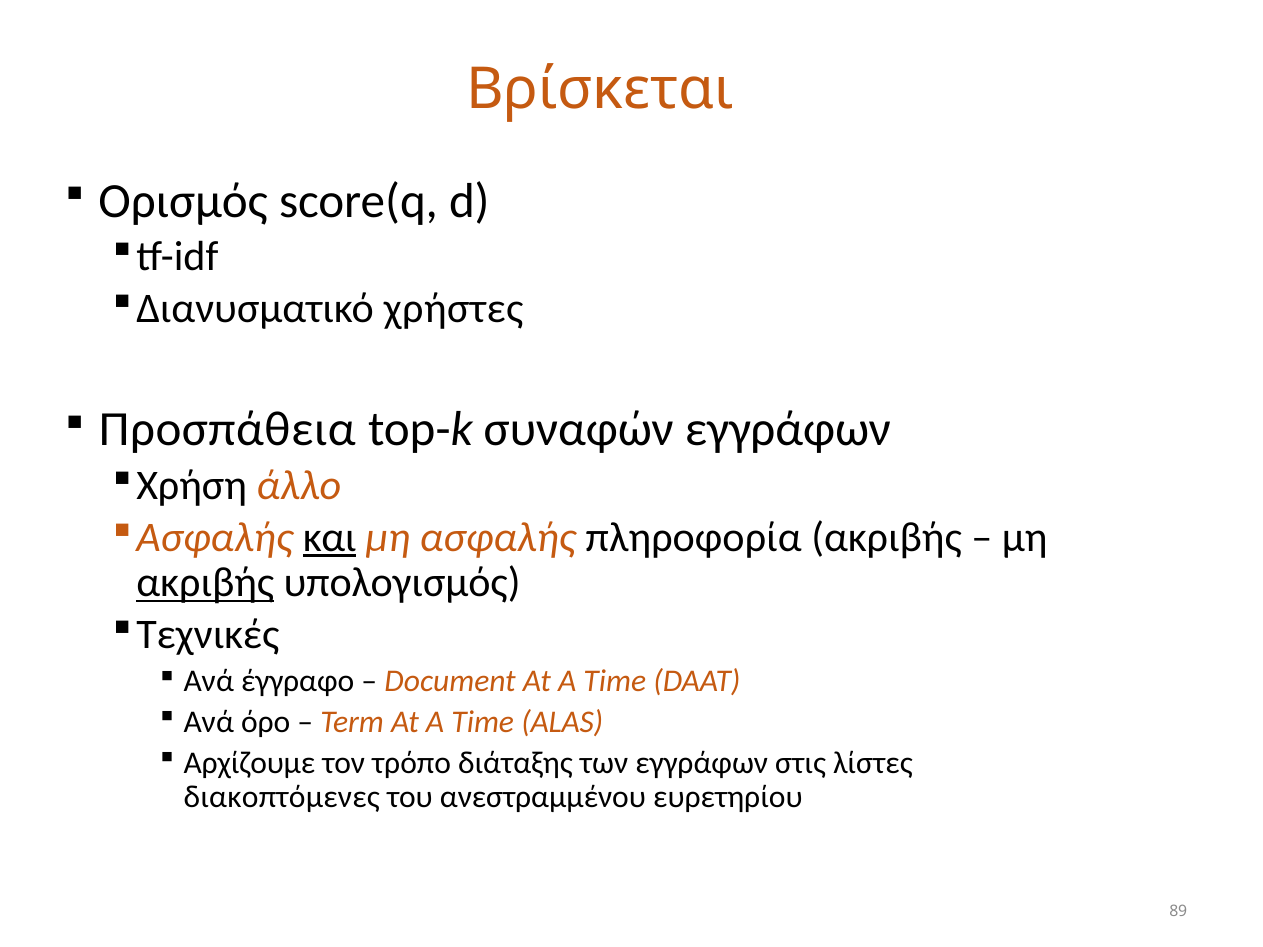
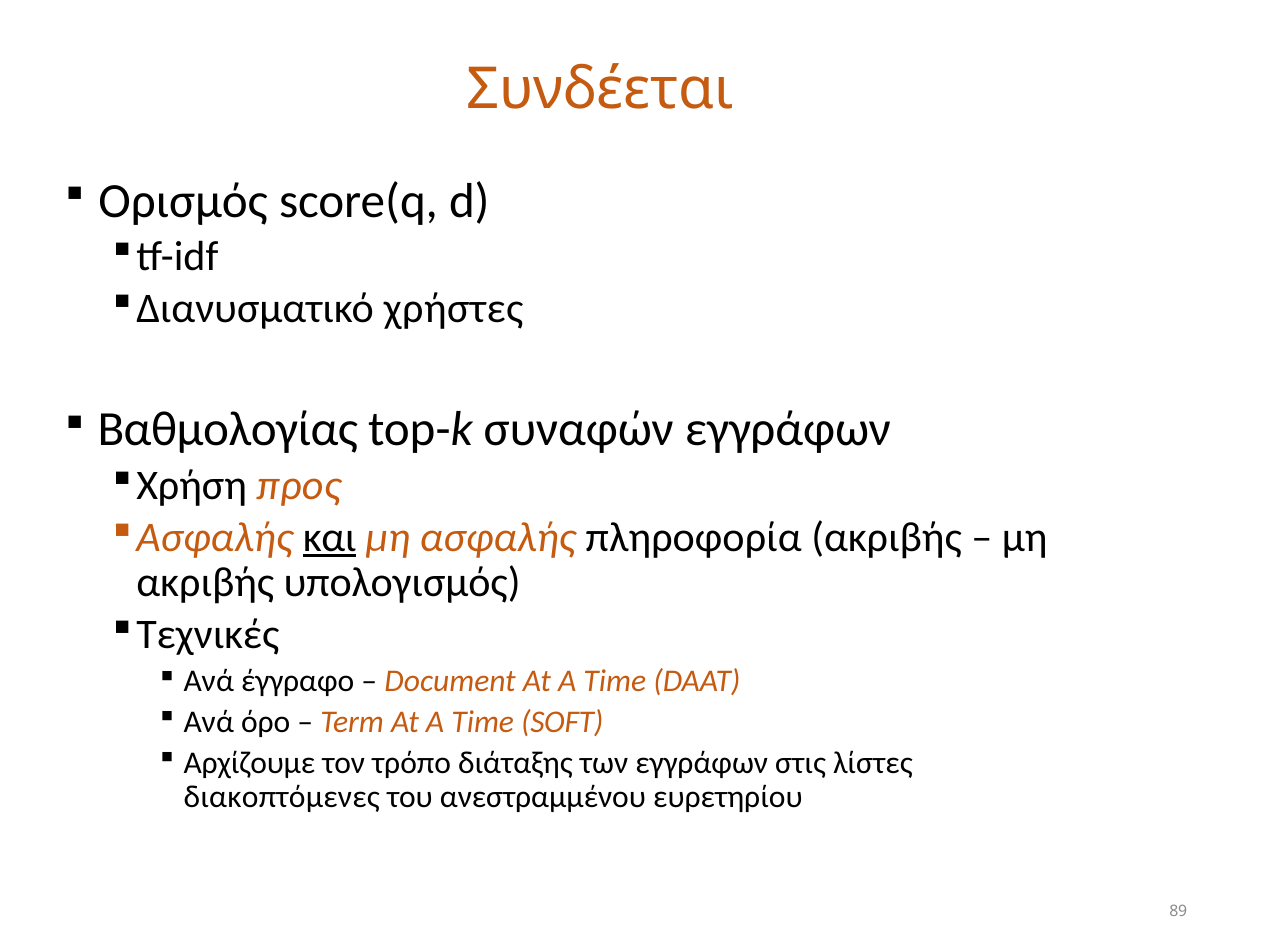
Βρίσκεται: Βρίσκεται -> Συνδέεται (600, 89)
Προσπάθεια: Προσπάθεια -> Βαθμολογίας (228, 430)
άλλο: άλλο -> προς (299, 486)
ακριβής underline: present -> none (205, 583)
ALAS: ALAS -> SOFT (562, 722)
